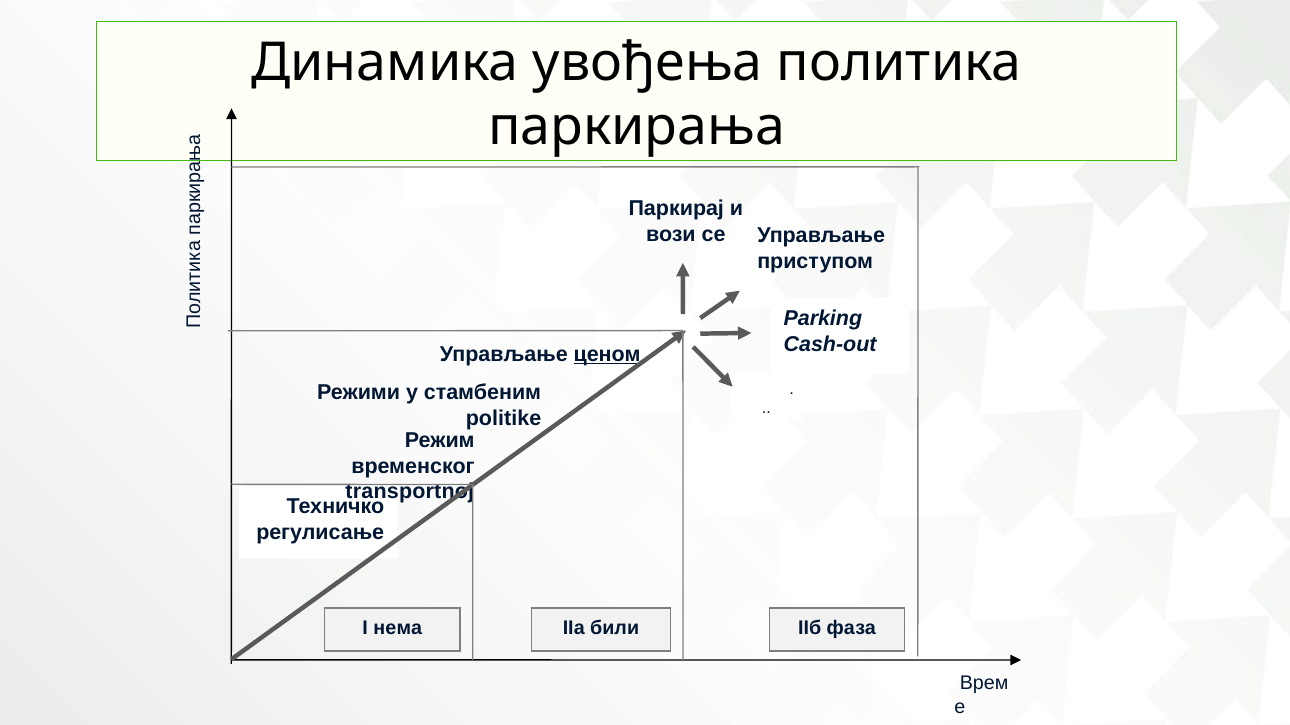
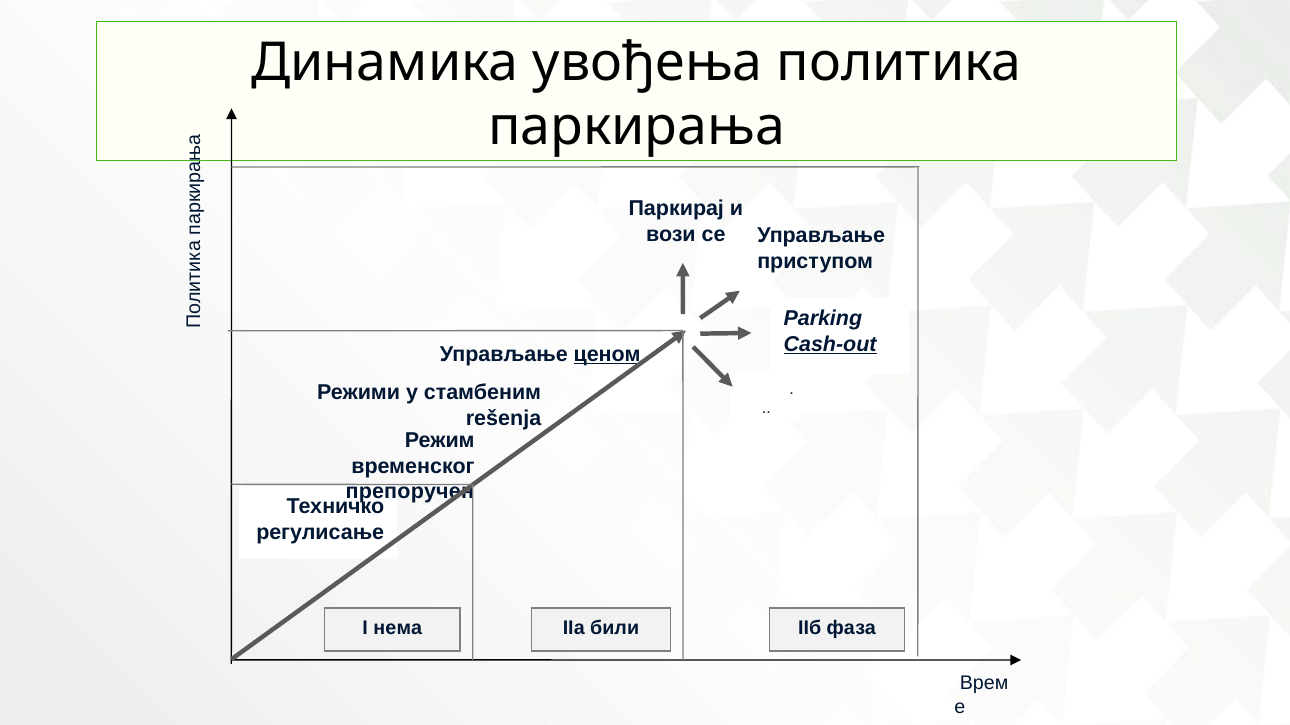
Cash-out underline: none -> present (830, 345)
politike: politike -> rešenja (503, 419)
transportnoj: transportnoj -> препоручен (410, 492)
